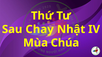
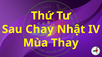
Chúa: Chúa -> Thay (65, 43)
